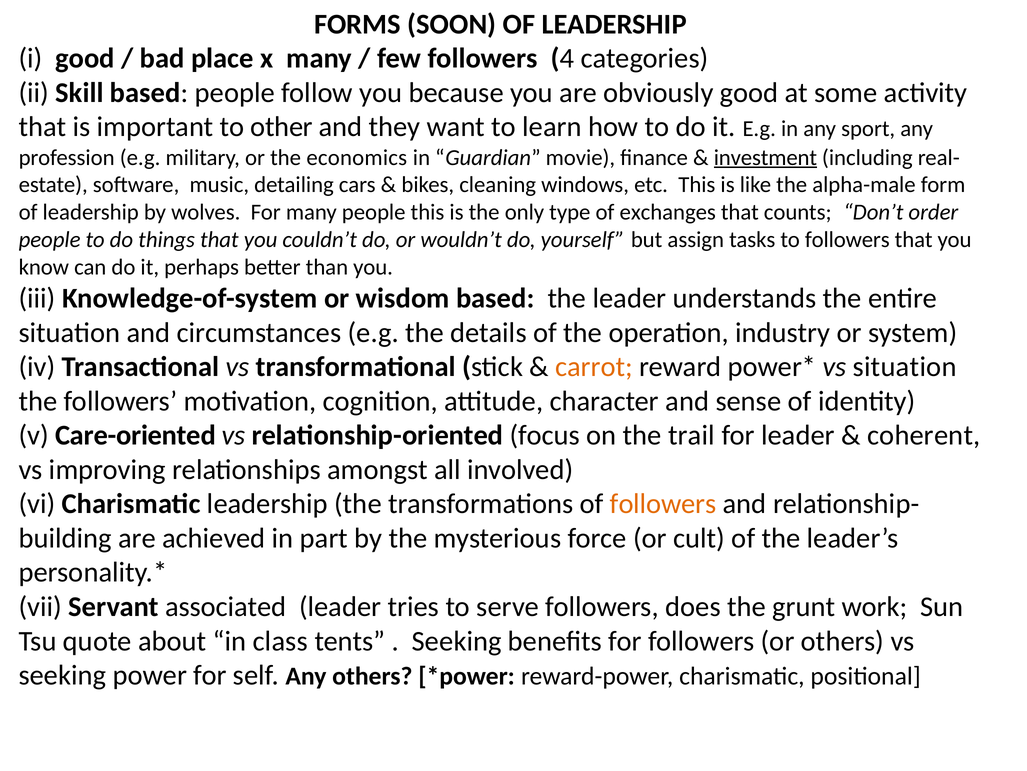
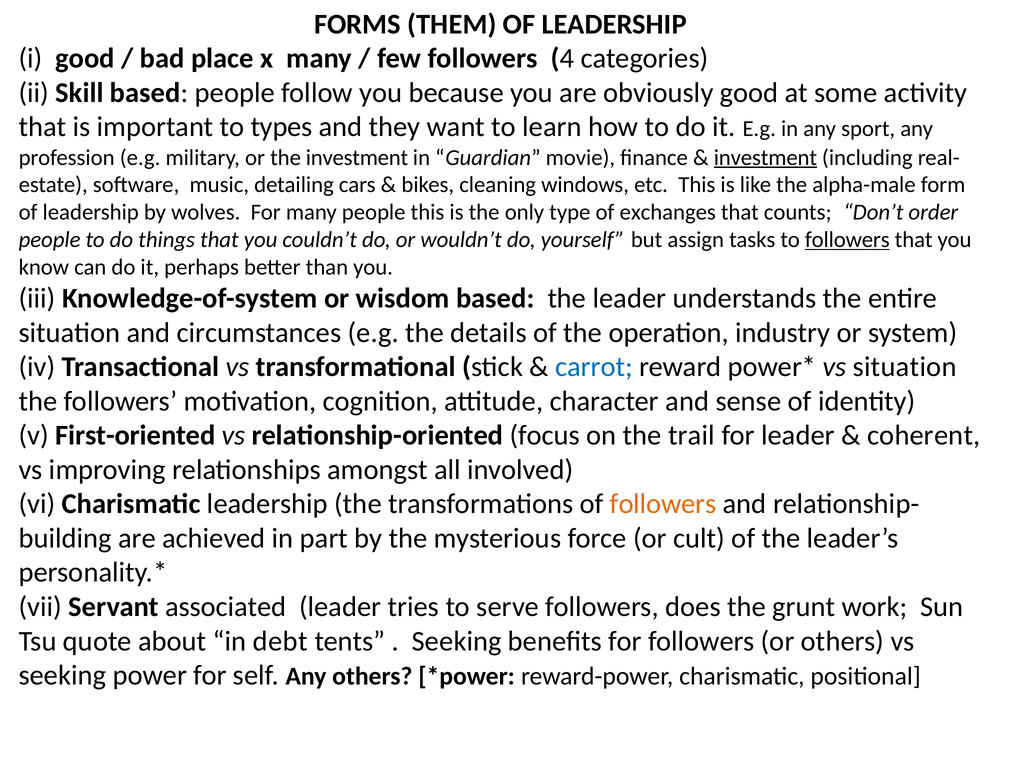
SOON: SOON -> THEM (452, 24)
other: other -> types (282, 127)
the economics: economics -> investment (357, 157)
followers underline: none -> present (847, 239)
carrot colour: orange -> blue (594, 367)
Care-oriented: Care-oriented -> First-oriented (135, 435)
class: class -> debt (280, 641)
